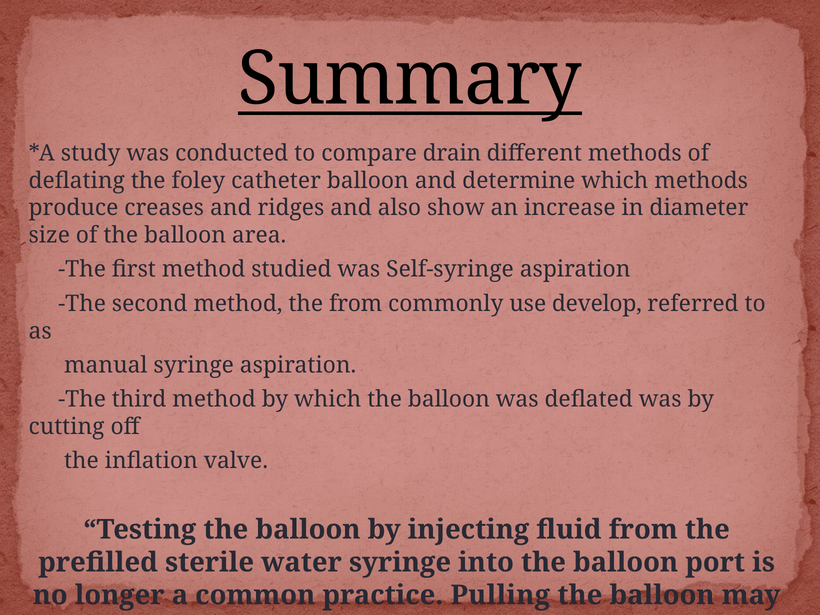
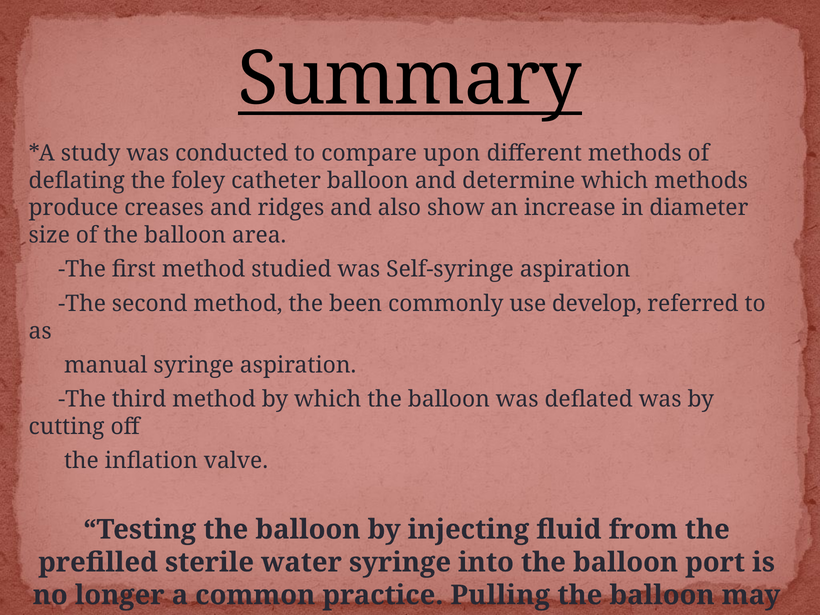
drain: drain -> upon (452, 153)
the from: from -> been (356, 304)
